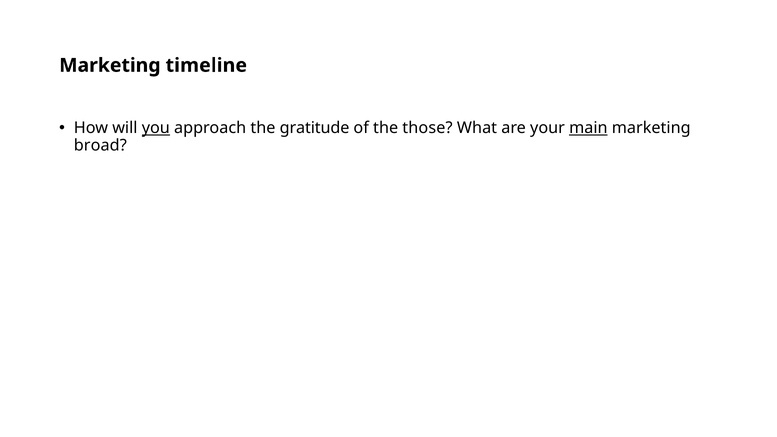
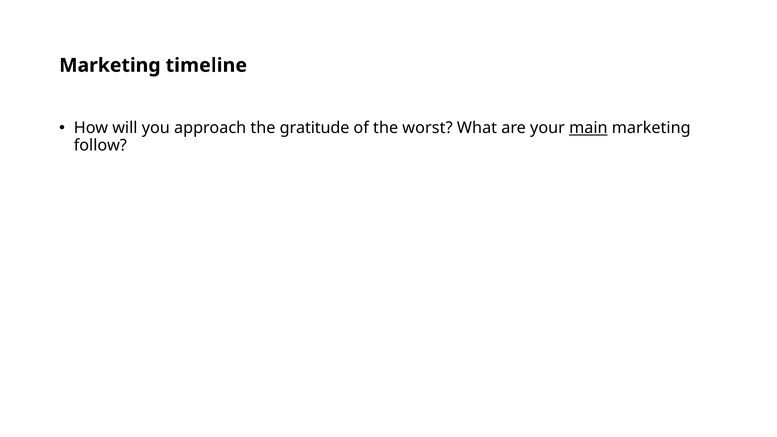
you underline: present -> none (156, 128)
those: those -> worst (428, 128)
broad: broad -> follow (100, 145)
